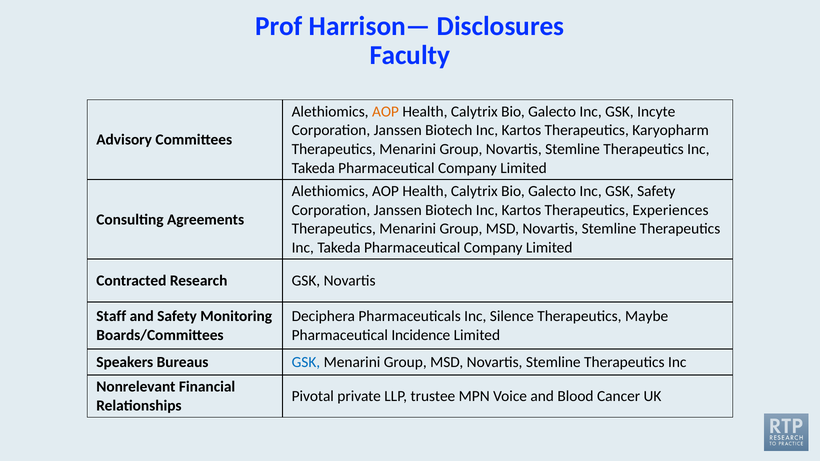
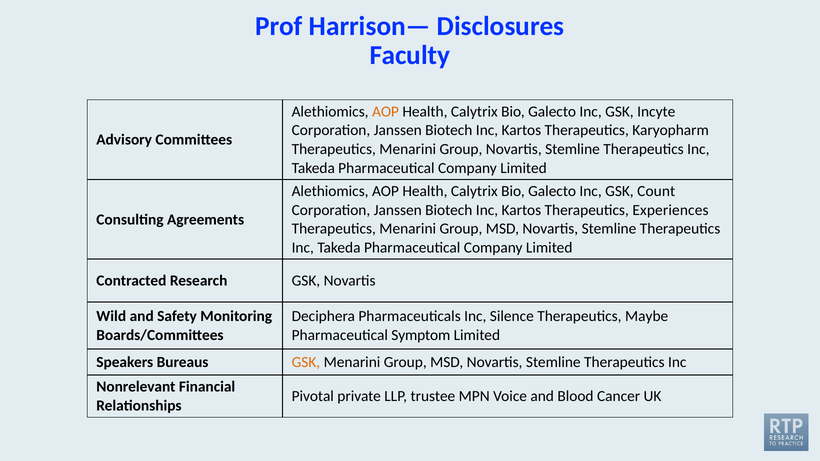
GSK Safety: Safety -> Count (656, 191)
Staff: Staff -> Wild (111, 317)
Incidence: Incidence -> Symptom (421, 335)
GSK colour: blue -> orange (306, 362)
